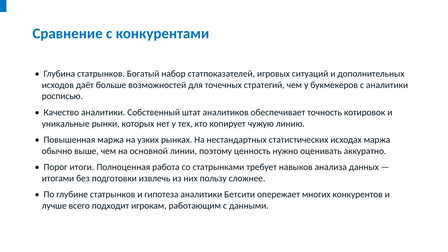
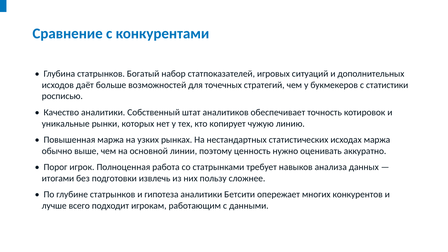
с аналитики: аналитики -> статистики (387, 85)
итоги: итоги -> игрок (82, 167)
